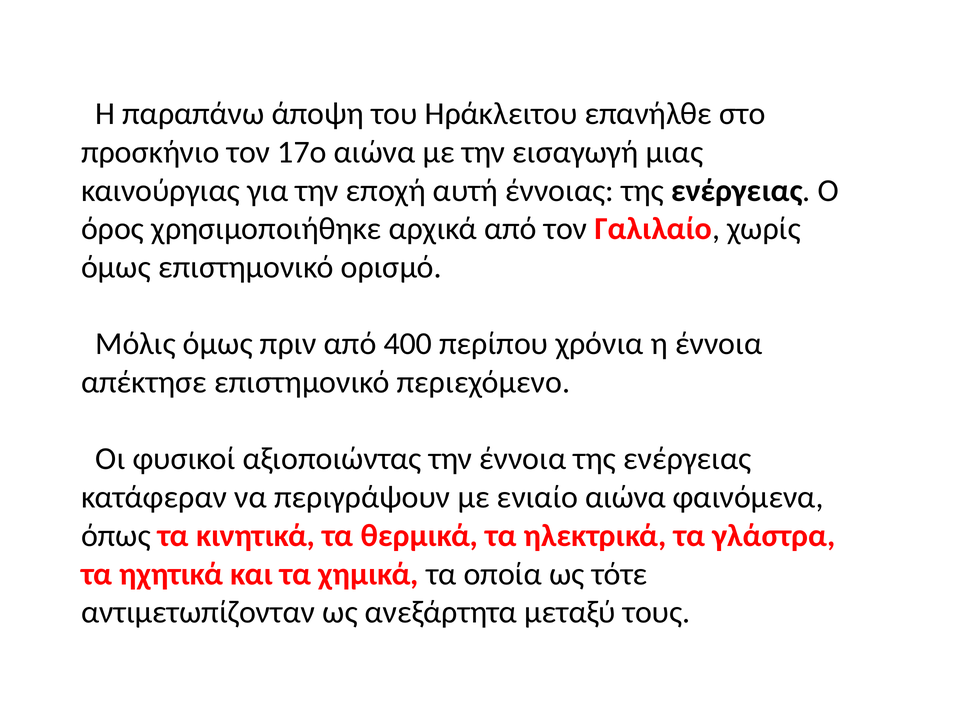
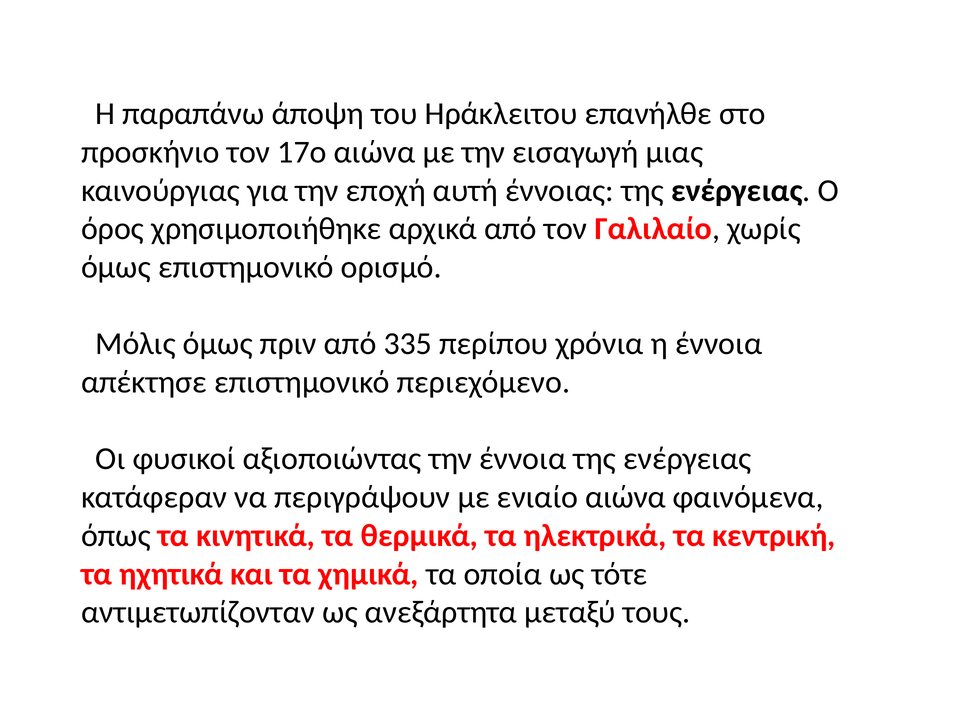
400: 400 -> 335 (408, 344)
γλάστρα: γλάστρα -> κεντρική (774, 536)
